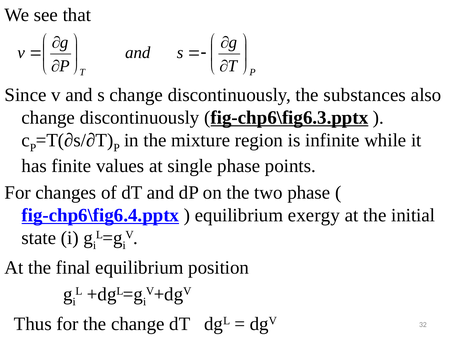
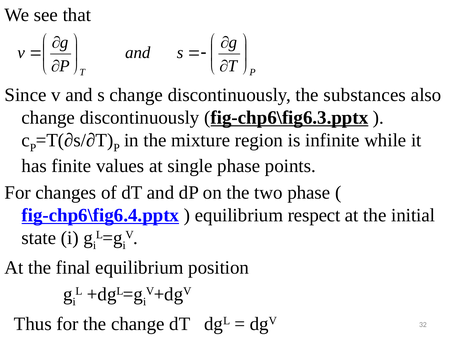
exergy: exergy -> respect (314, 216)
